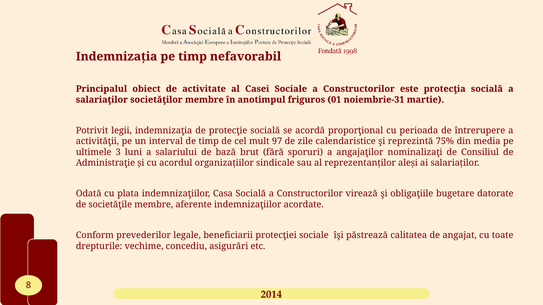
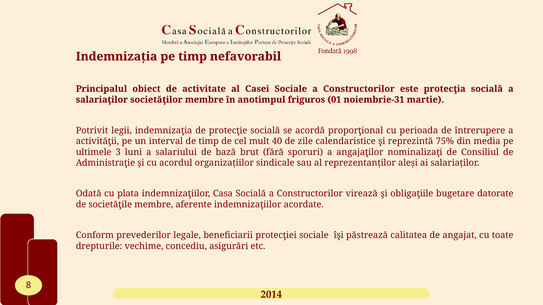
97: 97 -> 40 (277, 141)
